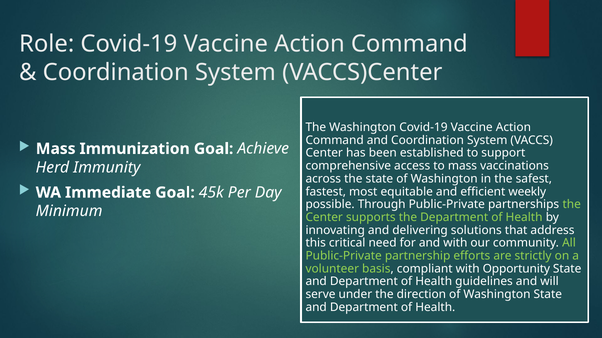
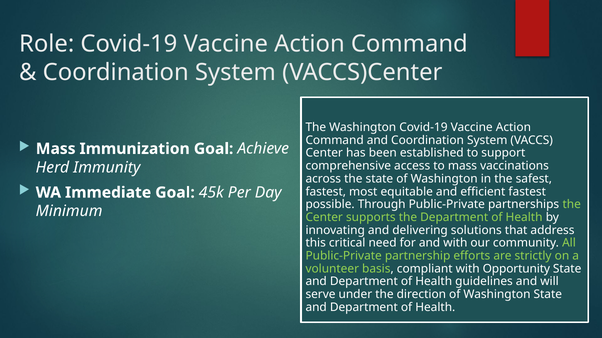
efficient weekly: weekly -> fastest (527, 192)
